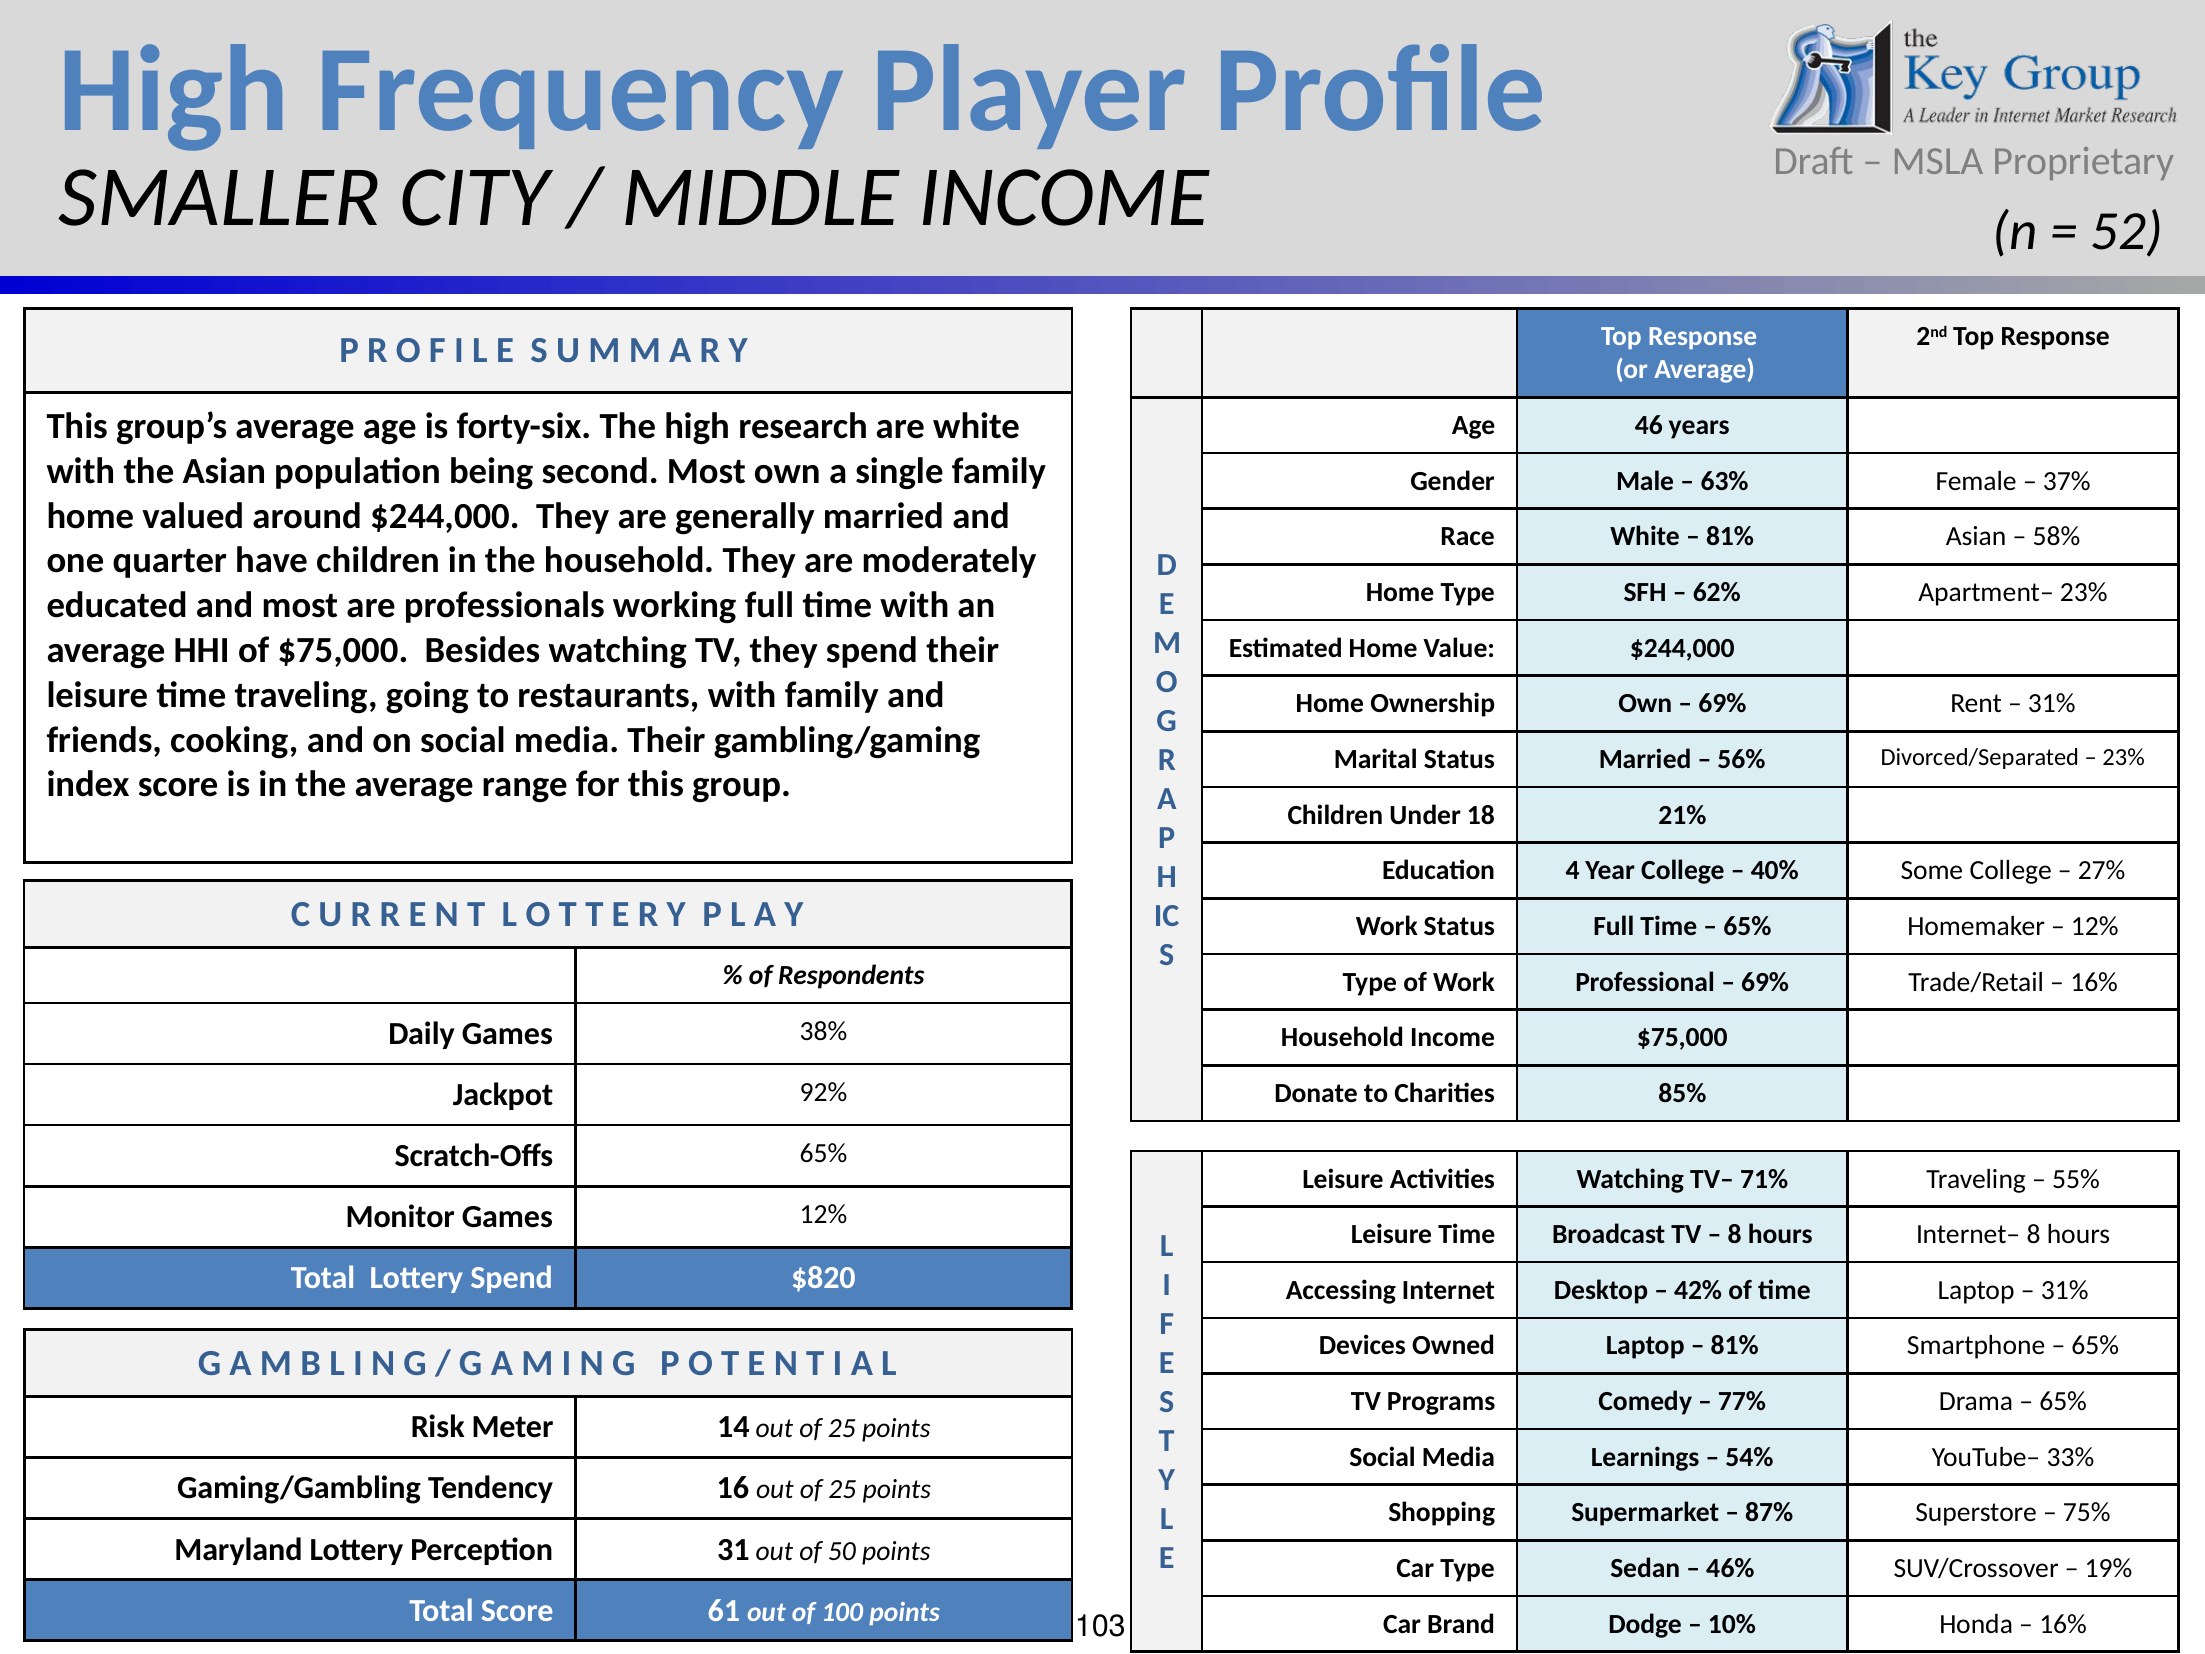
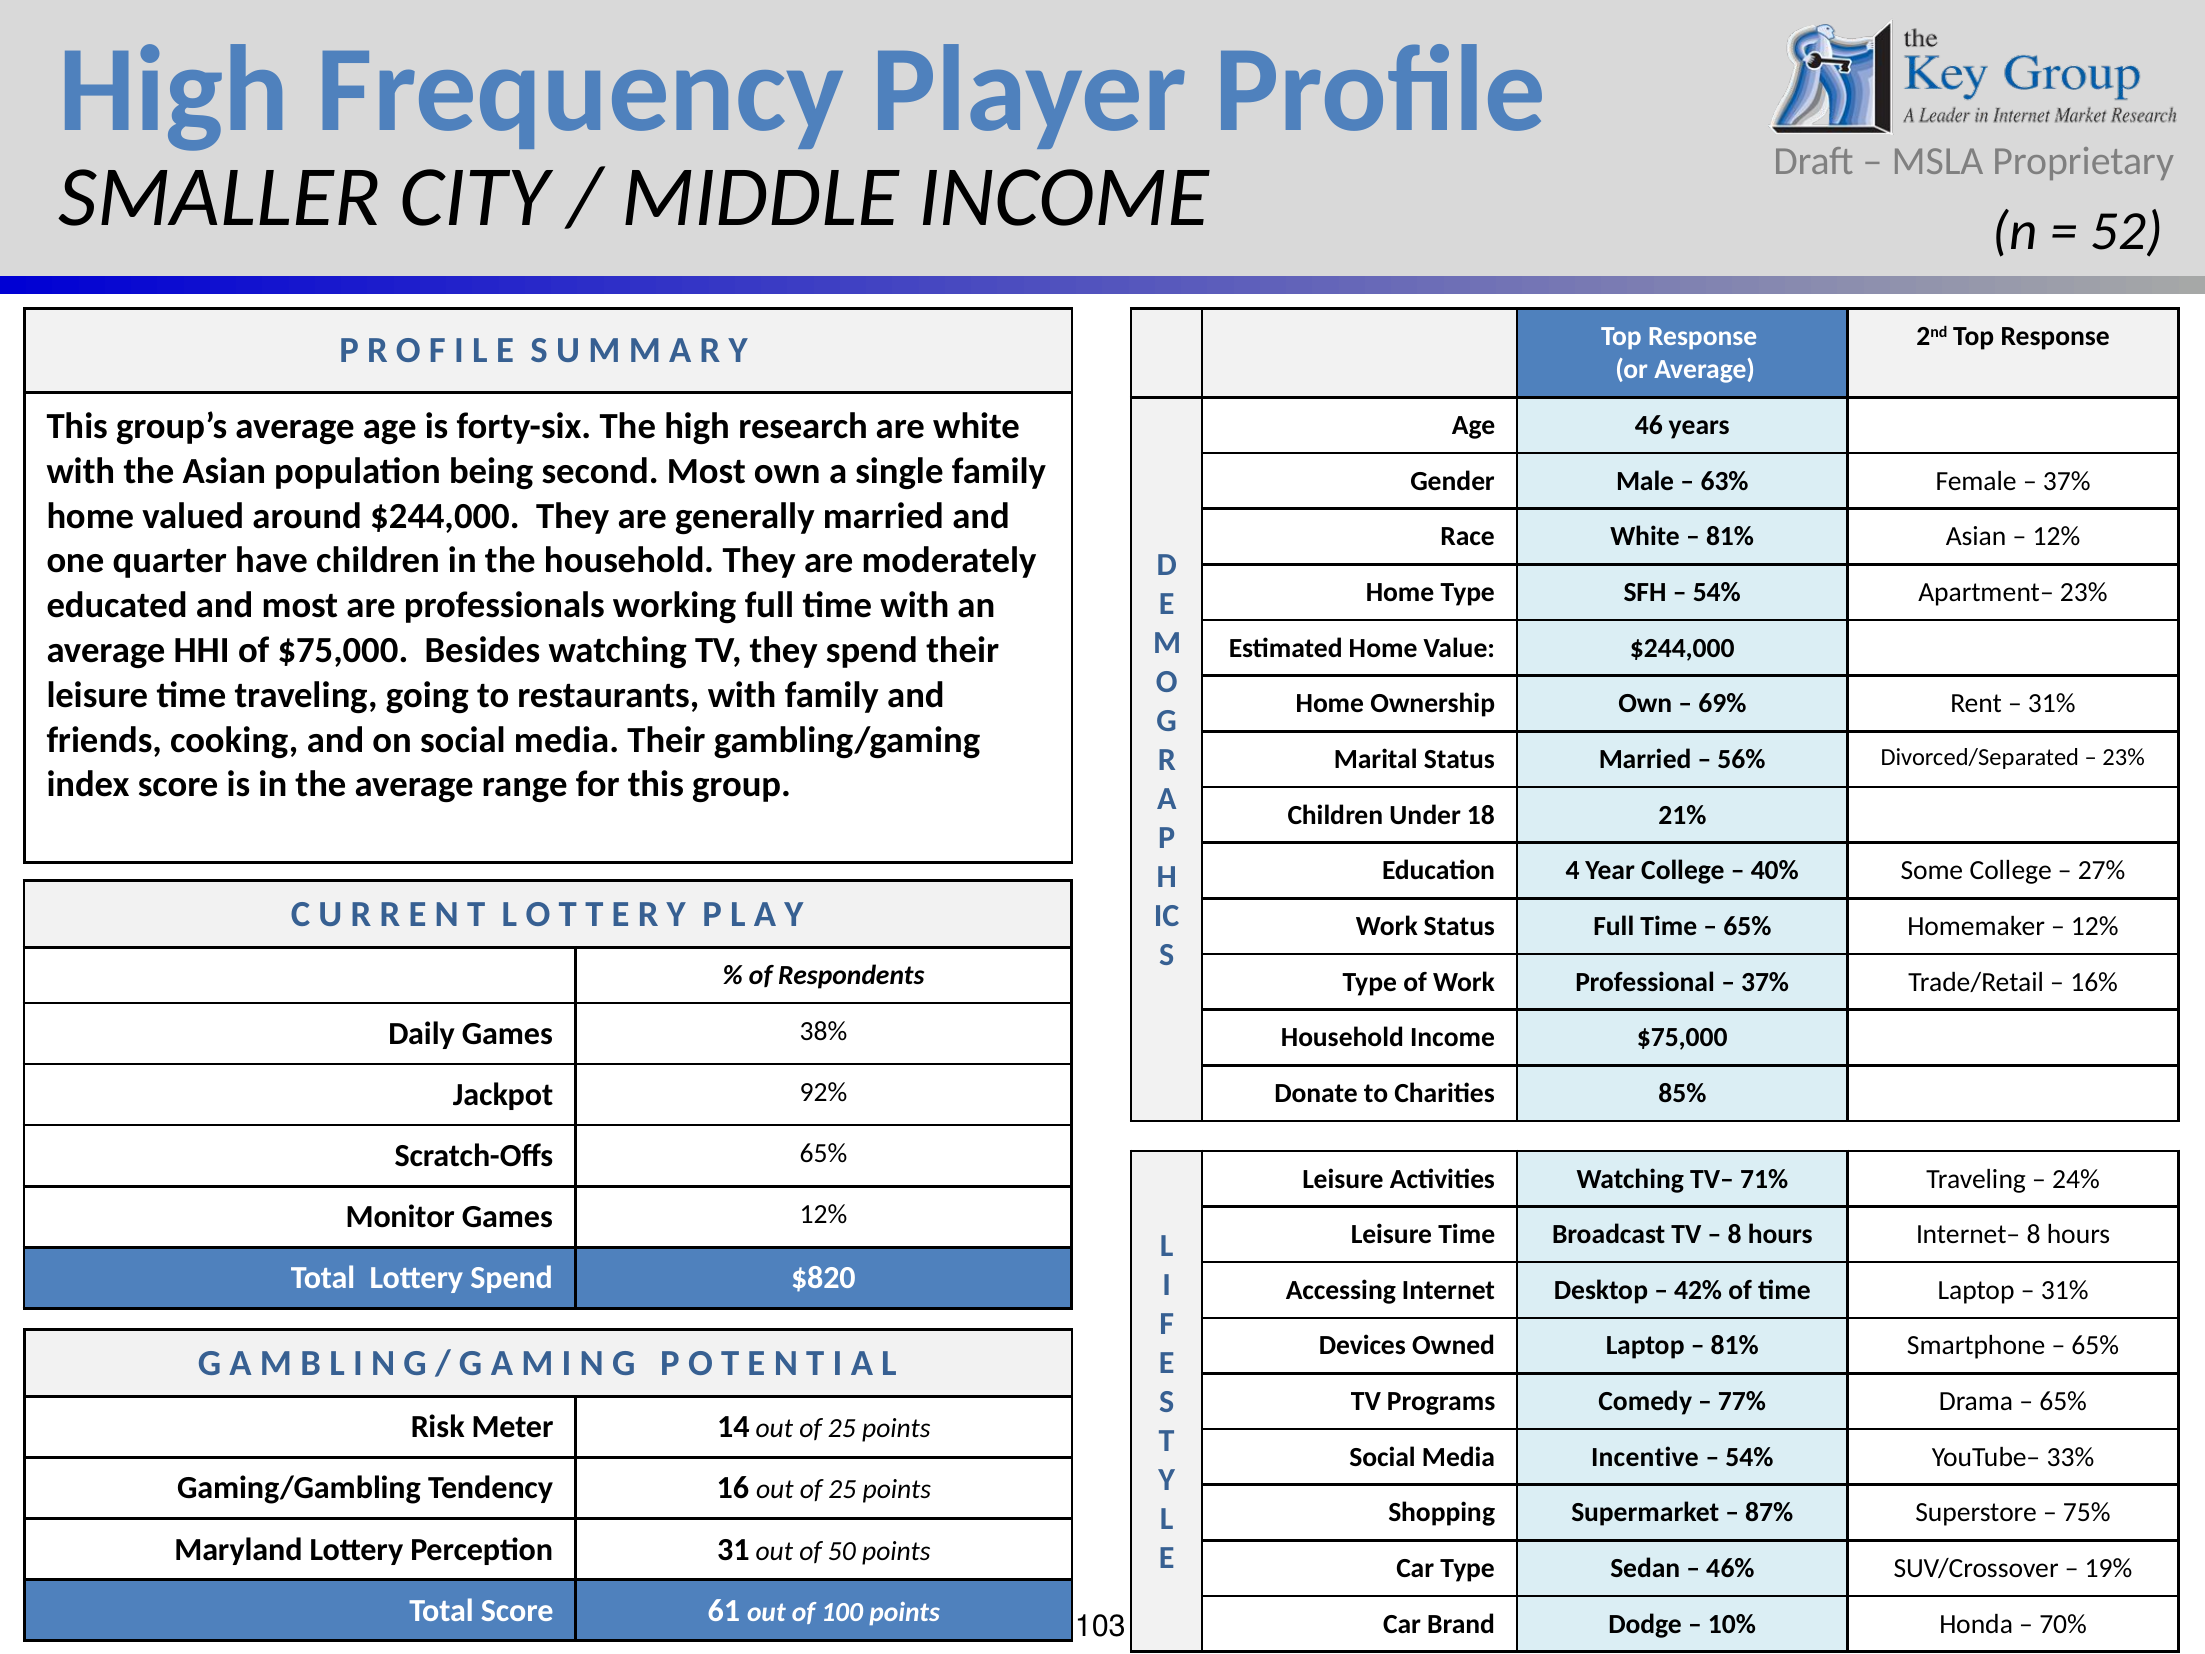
58%: 58% -> 12% (2056, 537)
62%: 62% -> 54% (1717, 592)
69%: 69% -> 37% (1765, 982)
55%: 55% -> 24% (2076, 1179)
Learnings: Learnings -> Incentive (1645, 1457)
16%: 16% -> 70% (2063, 1624)
